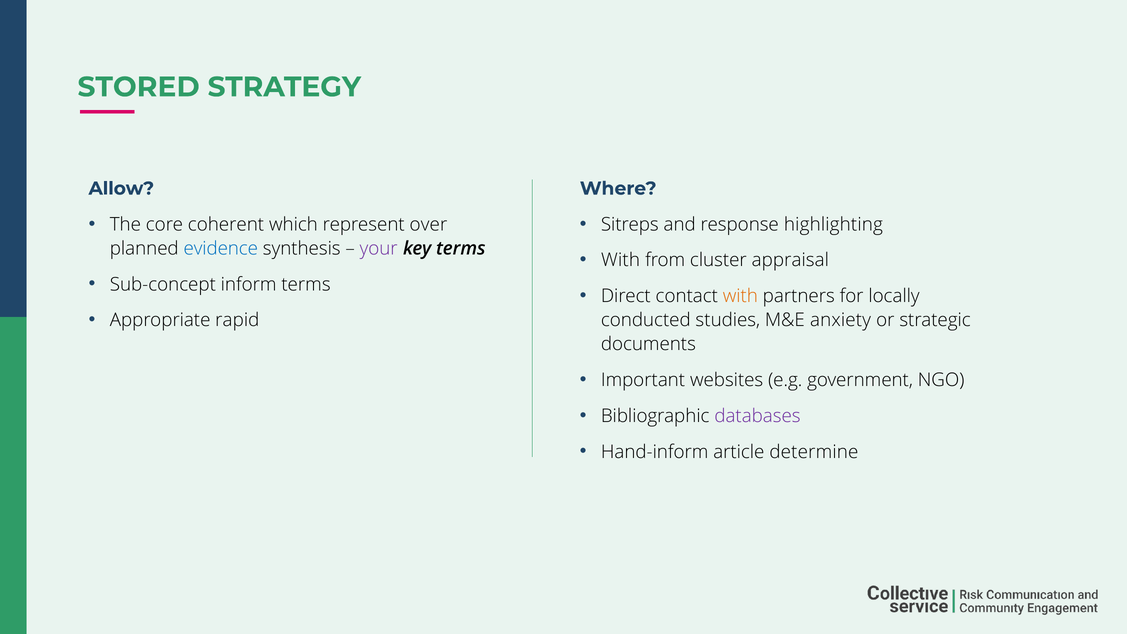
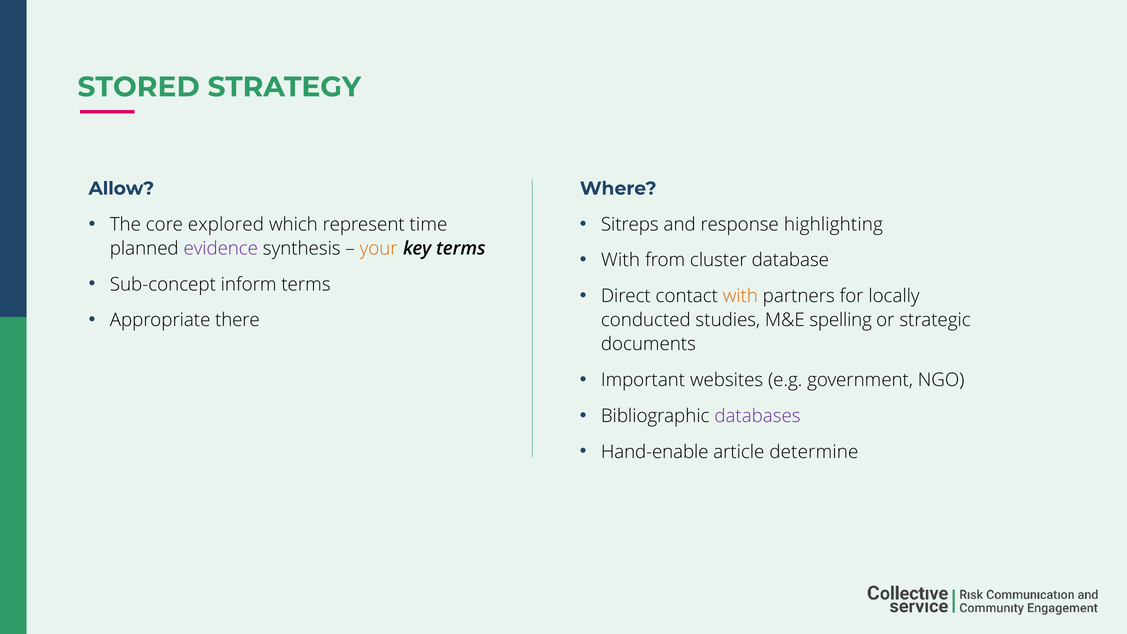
coherent: coherent -> explored (226, 224)
over: over -> time (428, 224)
evidence colour: blue -> purple (221, 248)
your colour: purple -> orange (379, 248)
appraisal: appraisal -> database (790, 260)
rapid: rapid -> there (237, 320)
anxiety: anxiety -> spelling (841, 320)
Hand-inform: Hand-inform -> Hand-enable (655, 452)
